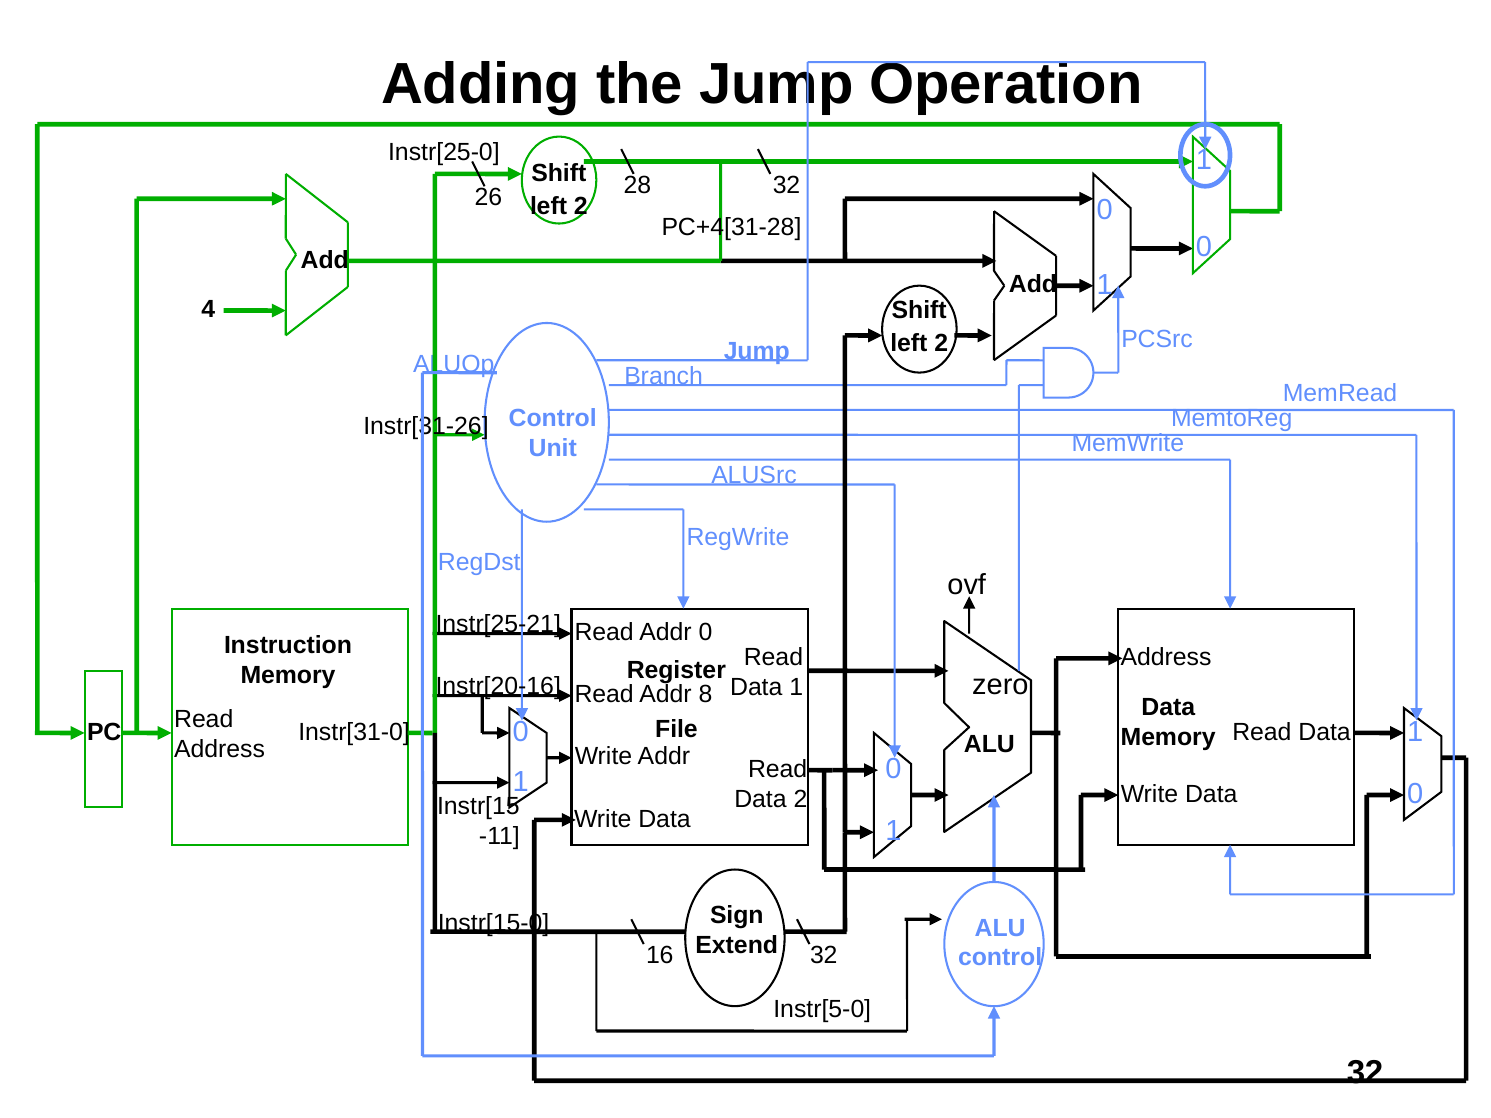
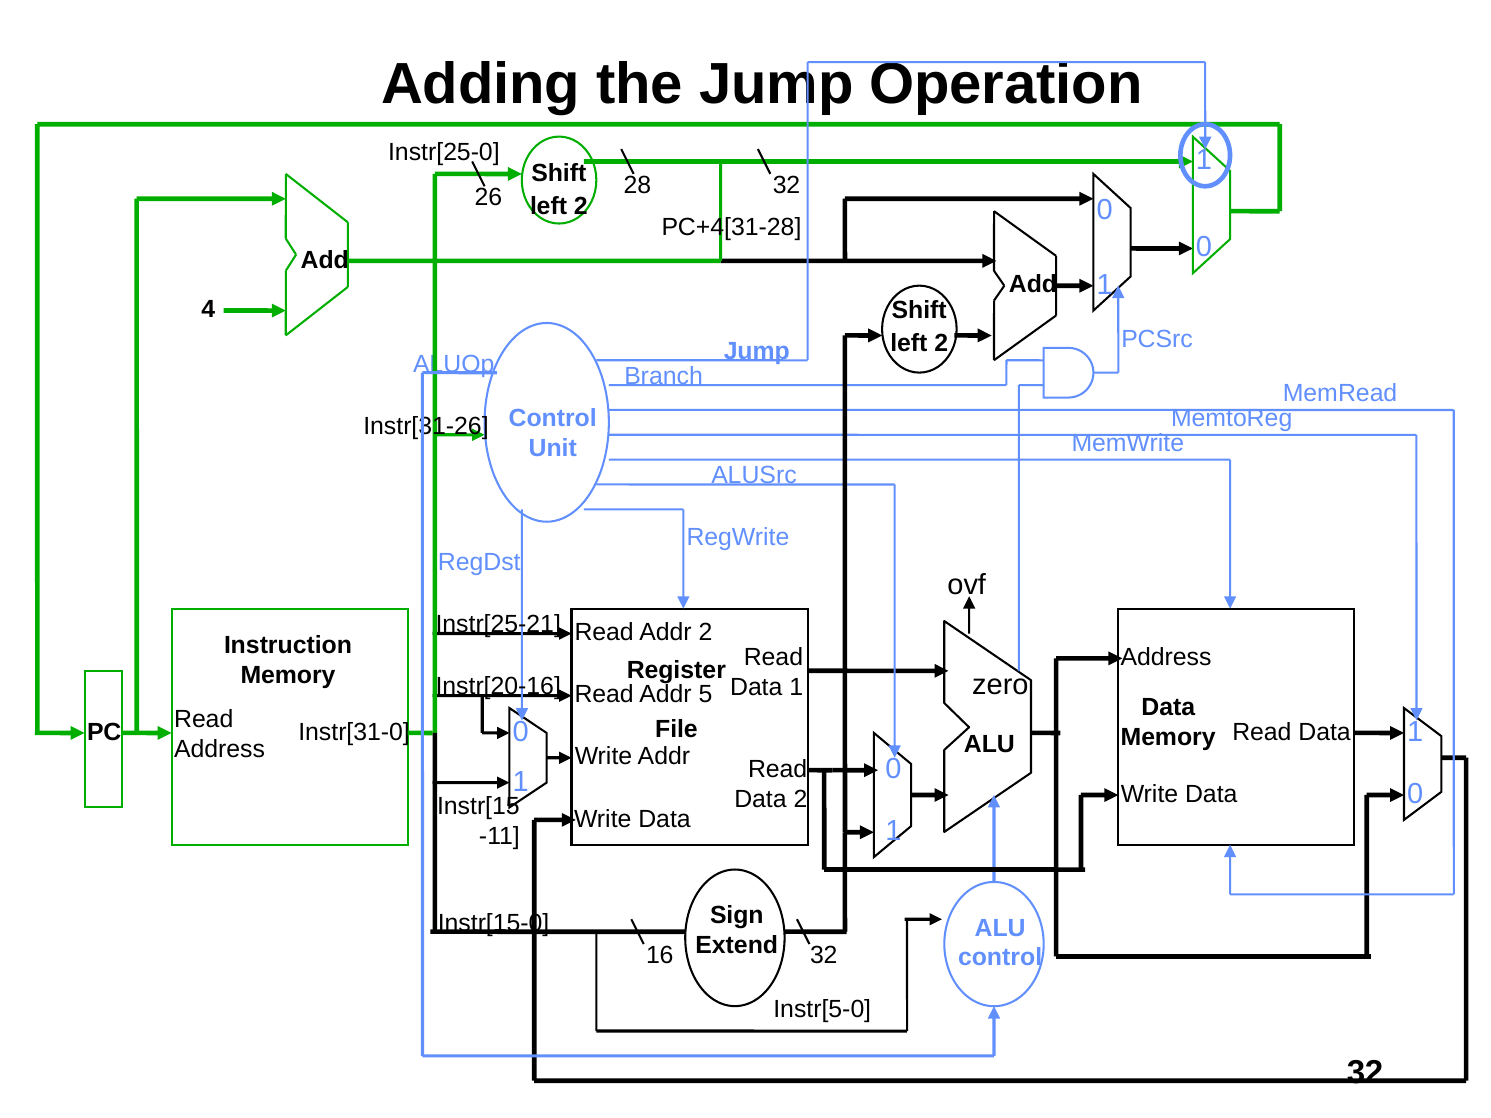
Addr 0: 0 -> 2 (705, 633)
8: 8 -> 5 (705, 695)
